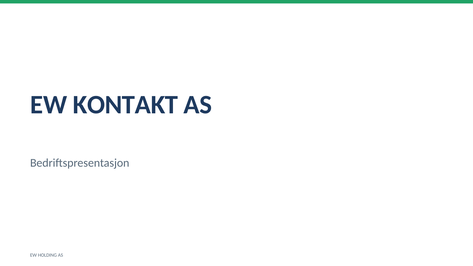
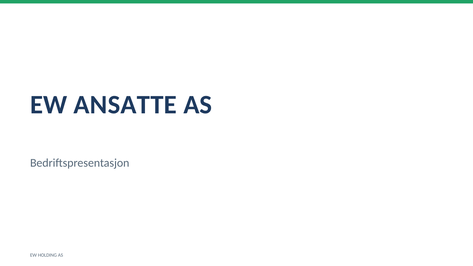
KONTAKT: KONTAKT -> ANSATTE (125, 105)
